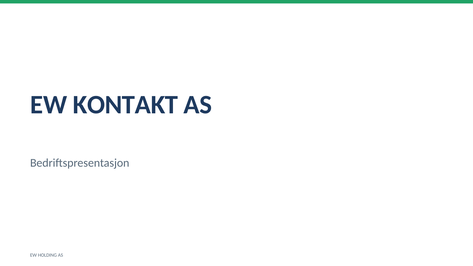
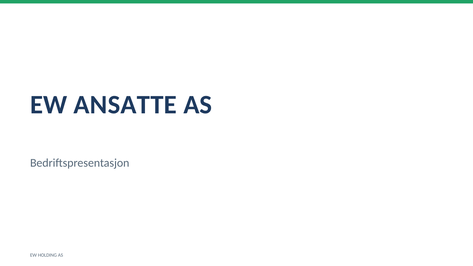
KONTAKT: KONTAKT -> ANSATTE (125, 105)
